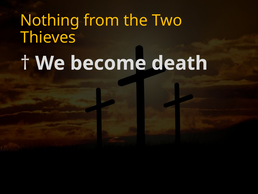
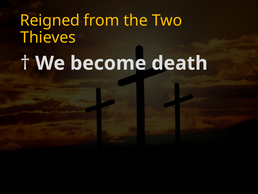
Nothing: Nothing -> Reigned (50, 20)
